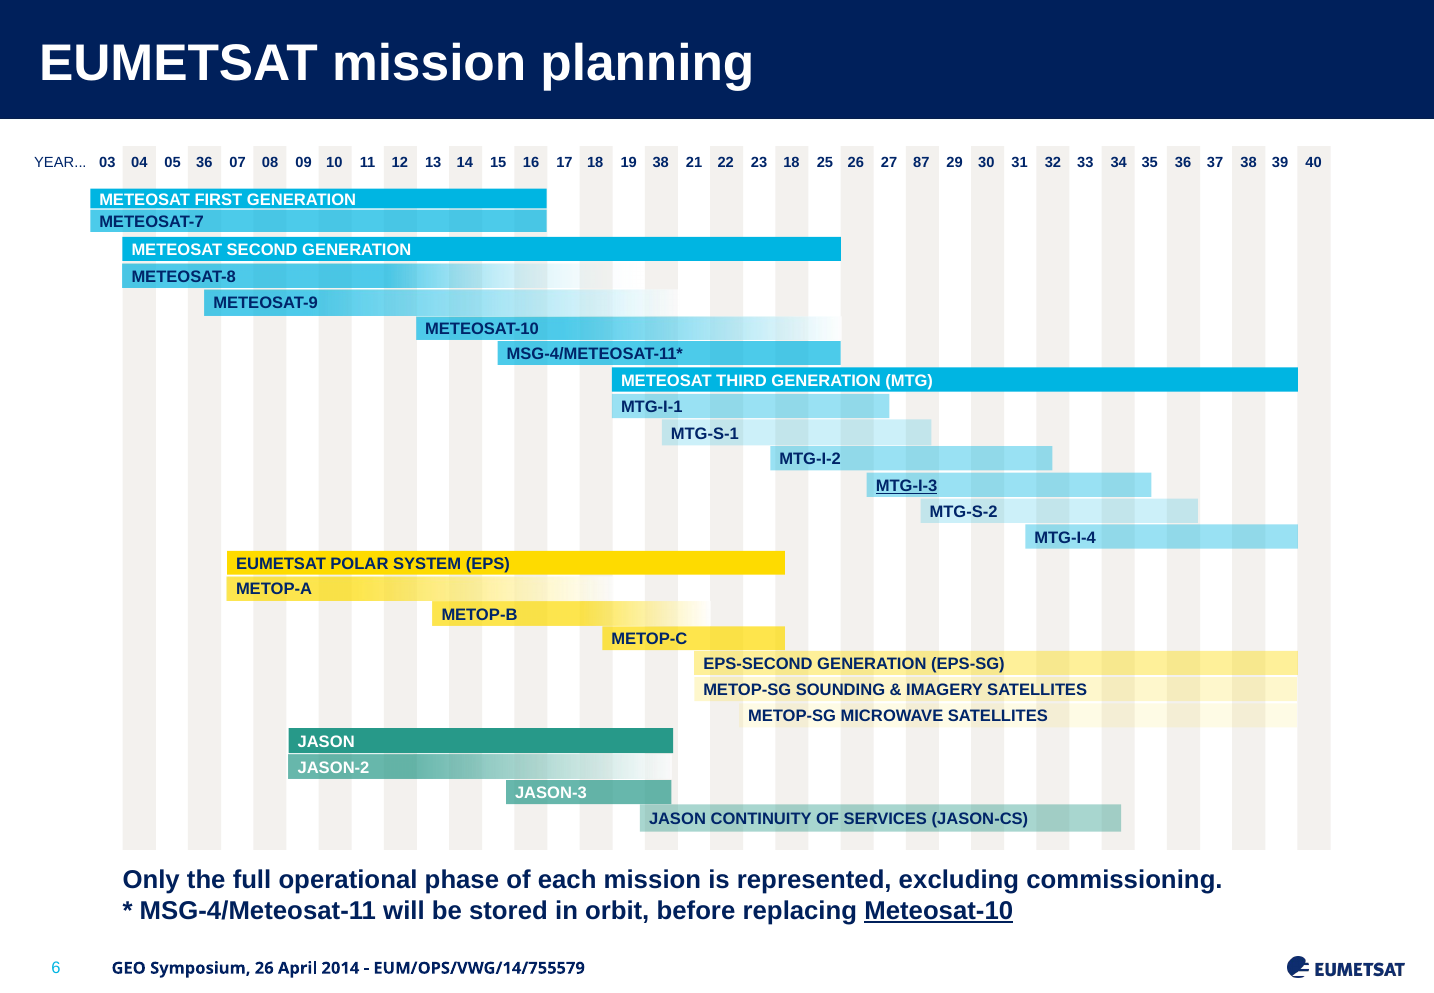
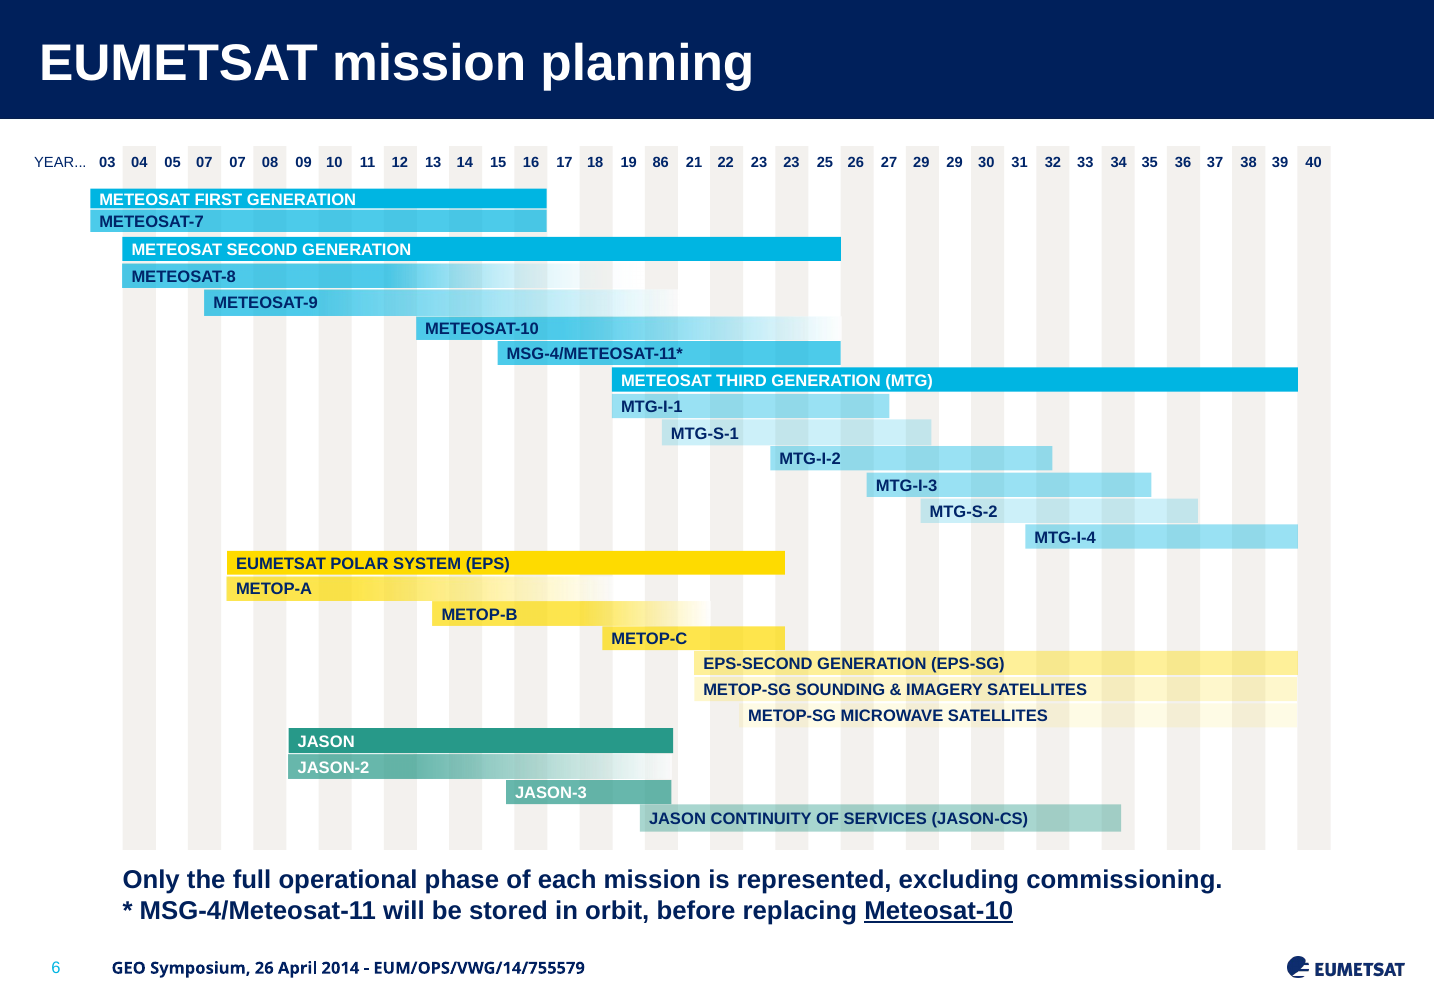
05 36: 36 -> 07 (204, 162)
19 38: 38 -> 86 (661, 162)
23 18: 18 -> 23 (791, 162)
27 87: 87 -> 29 (921, 162)
MTG-I-3 underline: present -> none (907, 486)
